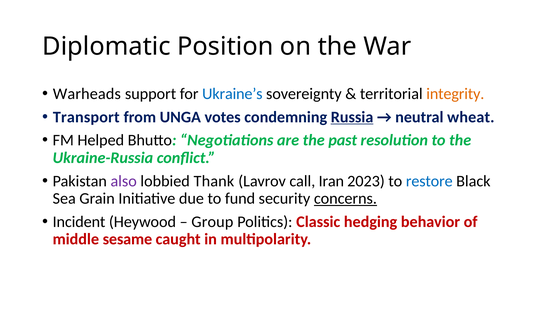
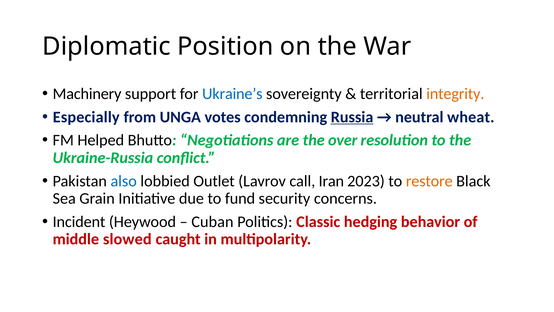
Warheads: Warheads -> Machinery (87, 94)
Transport: Transport -> Especially (86, 117)
past: past -> over (343, 140)
also colour: purple -> blue (124, 181)
Thank: Thank -> Outlet (214, 181)
restore colour: blue -> orange (429, 181)
concerns underline: present -> none (345, 198)
Group: Group -> Cuban (212, 221)
sesame: sesame -> slowed (127, 239)
